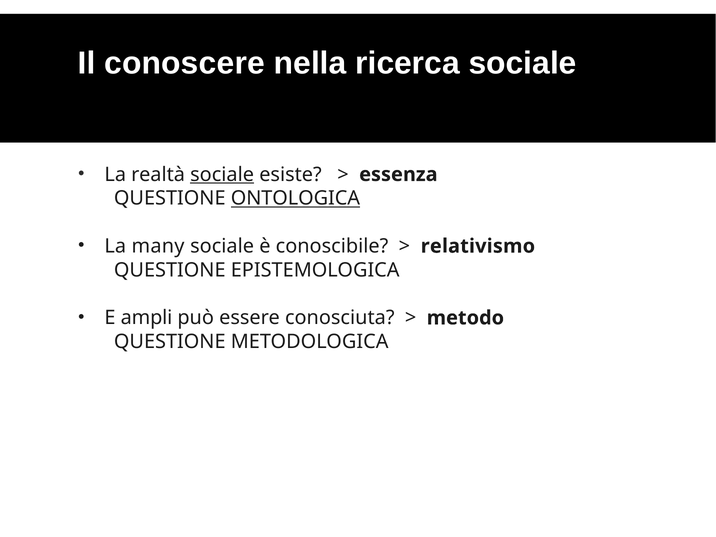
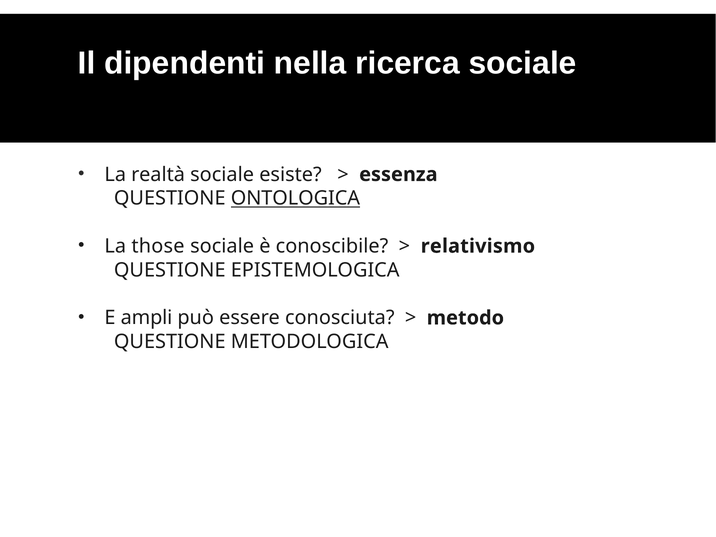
conoscere: conoscere -> dipendenti (185, 63)
sociale underline: present -> none (222, 174)
many: many -> those (158, 246)
